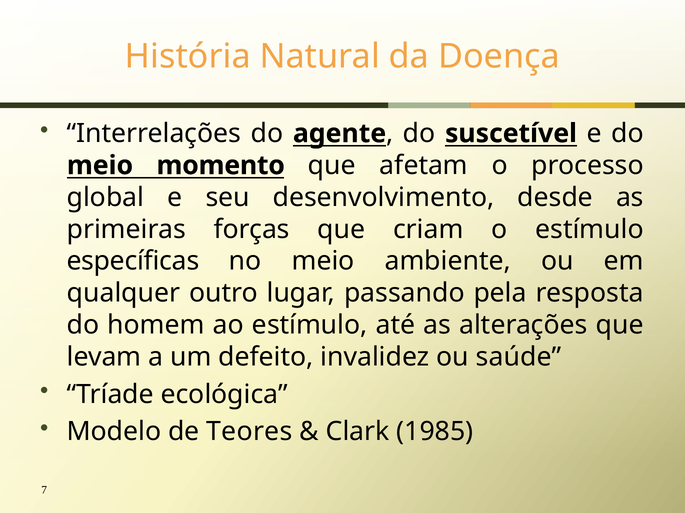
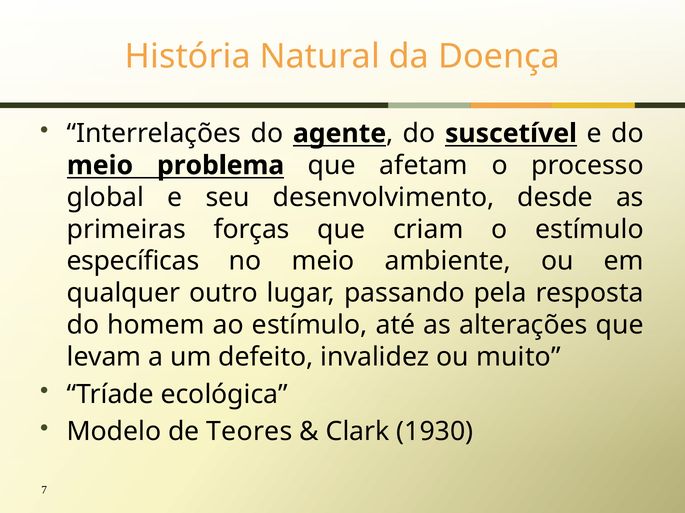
momento: momento -> problema (221, 166)
saúde: saúde -> muito (519, 358)
1985: 1985 -> 1930 (435, 432)
